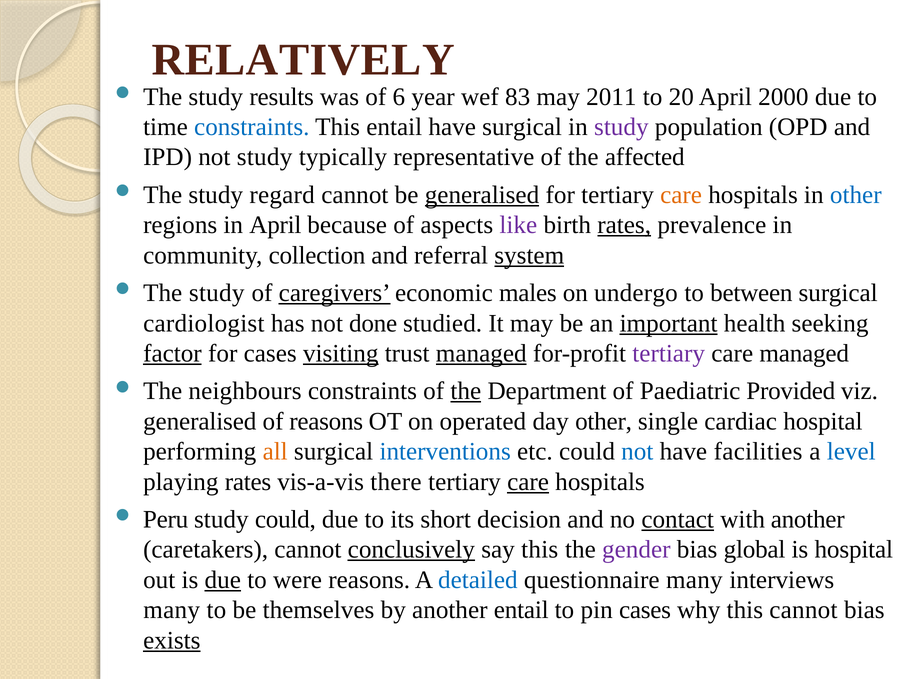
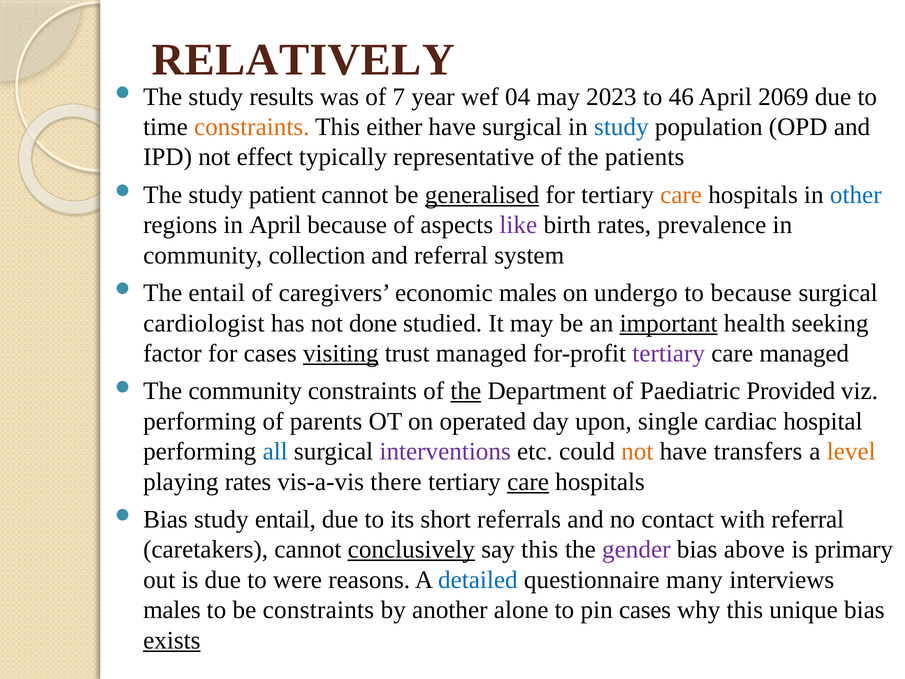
6: 6 -> 7 (399, 97)
83: 83 -> 04 (518, 97)
2011: 2011 -> 2023 (611, 97)
20: 20 -> 46 (681, 97)
2000: 2000 -> 2069 (783, 97)
constraints colour: blue -> orange (252, 127)
This entail: entail -> either (394, 127)
study colour: purple -> blue (621, 127)
not study: study -> effect (265, 157)
affected: affected -> patients (645, 157)
regard: regard -> patient (282, 195)
rates underline: present -> none (624, 225)
system underline: present -> none (529, 255)
study: study -> entail (217, 293)
caregivers underline: present -> none (335, 293)
to between: between -> because (751, 293)
factor underline: present -> none (172, 353)
managed underline: present -> none (481, 353)
The neighbours: neighbours -> community (245, 391)
generalised: generalised -> performing (200, 421)
of reasons: reasons -> parents (326, 421)
day other: other -> upon (603, 421)
all colour: orange -> blue (275, 451)
interventions colour: blue -> purple (445, 451)
not colour: blue -> orange (637, 451)
facilities: facilities -> transfers (758, 451)
level colour: blue -> orange (851, 451)
Peru: Peru -> Bias (165, 519)
study could: could -> entail (285, 519)
decision: decision -> referrals (519, 519)
contact underline: present -> none (678, 519)
with another: another -> referral (808, 519)
global: global -> above (754, 549)
is hospital: hospital -> primary (854, 549)
due underline: present -> none (223, 580)
many: many -> males (172, 610)
be themselves: themselves -> constraints (318, 610)
another entail: entail -> alone (521, 610)
this cannot: cannot -> unique (804, 610)
